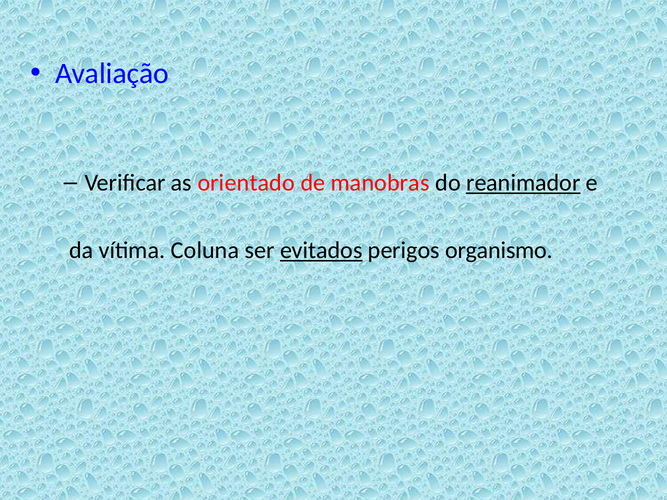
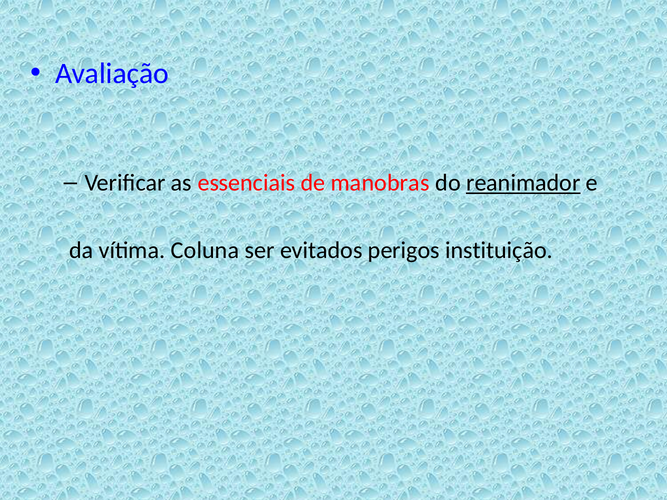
orientado: orientado -> essenciais (246, 183)
evitados underline: present -> none (321, 250)
organismo: organismo -> instituição (499, 250)
